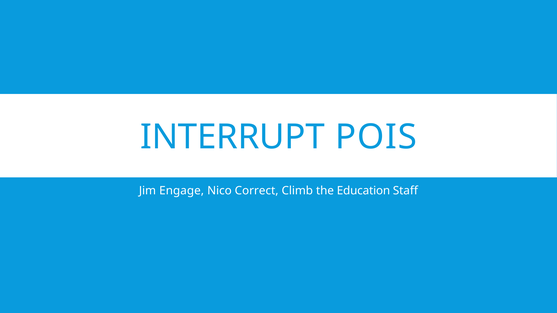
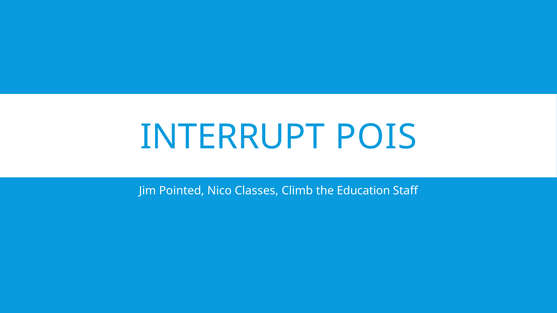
Engage: Engage -> Pointed (182, 191)
Correct: Correct -> Classes (257, 191)
